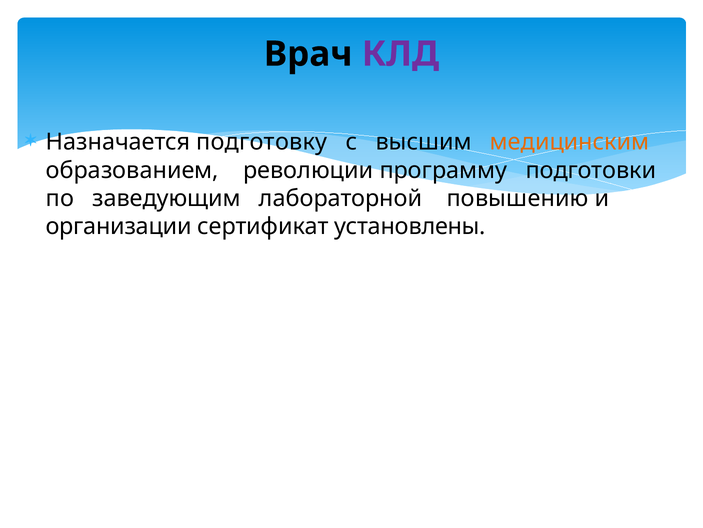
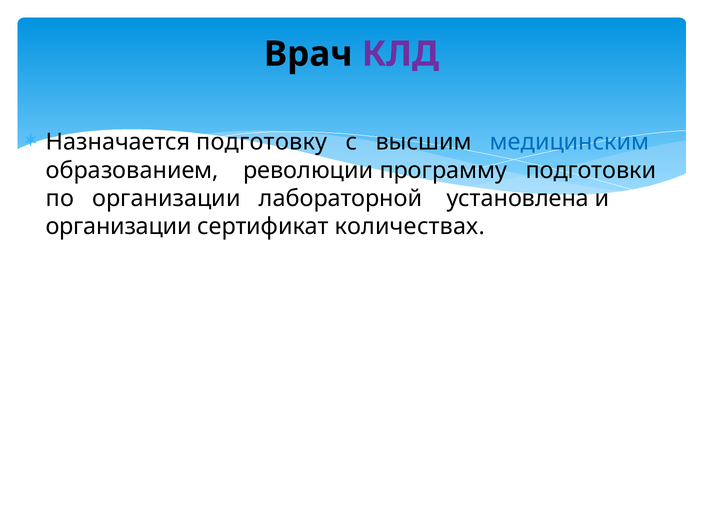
медицинским colour: orange -> blue (570, 142)
по заведующим: заведующим -> организации (166, 198)
повышению: повышению -> установлена (518, 198)
установлены: установлены -> количествах (410, 226)
